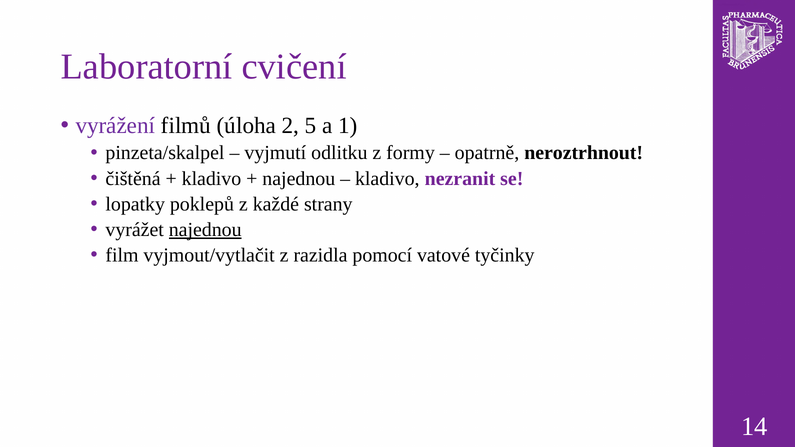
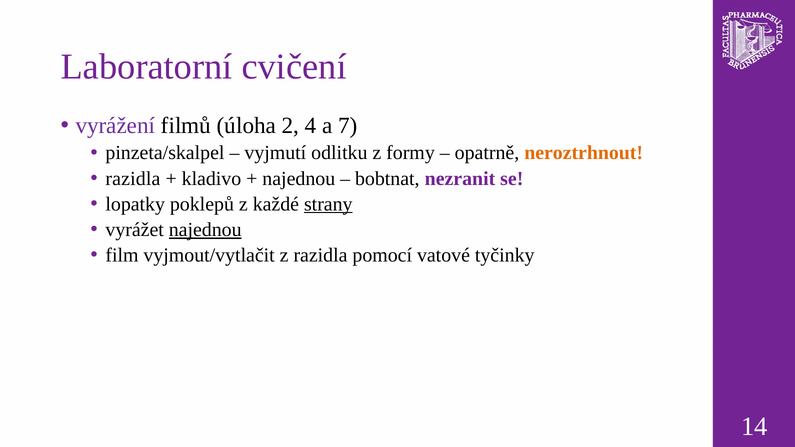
5: 5 -> 4 (311, 126)
1: 1 -> 7 (348, 126)
neroztrhnout colour: black -> orange (584, 153)
čištěná: čištěná -> razidla (133, 179)
kladivo: kladivo -> bobtnat (387, 179)
strany underline: none -> present (328, 204)
